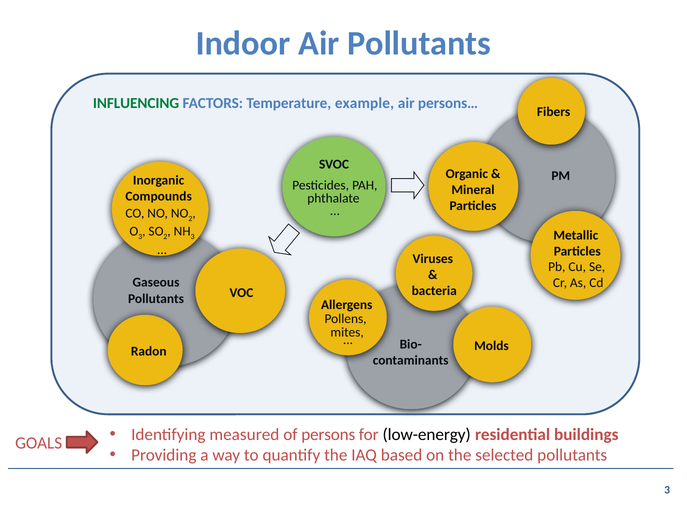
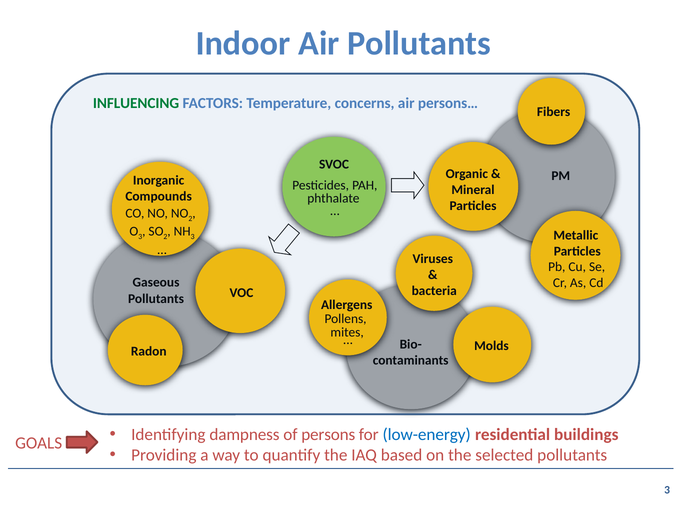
example: example -> concerns (365, 103)
measured: measured -> dampness (244, 435)
low-energy colour: black -> blue (427, 435)
